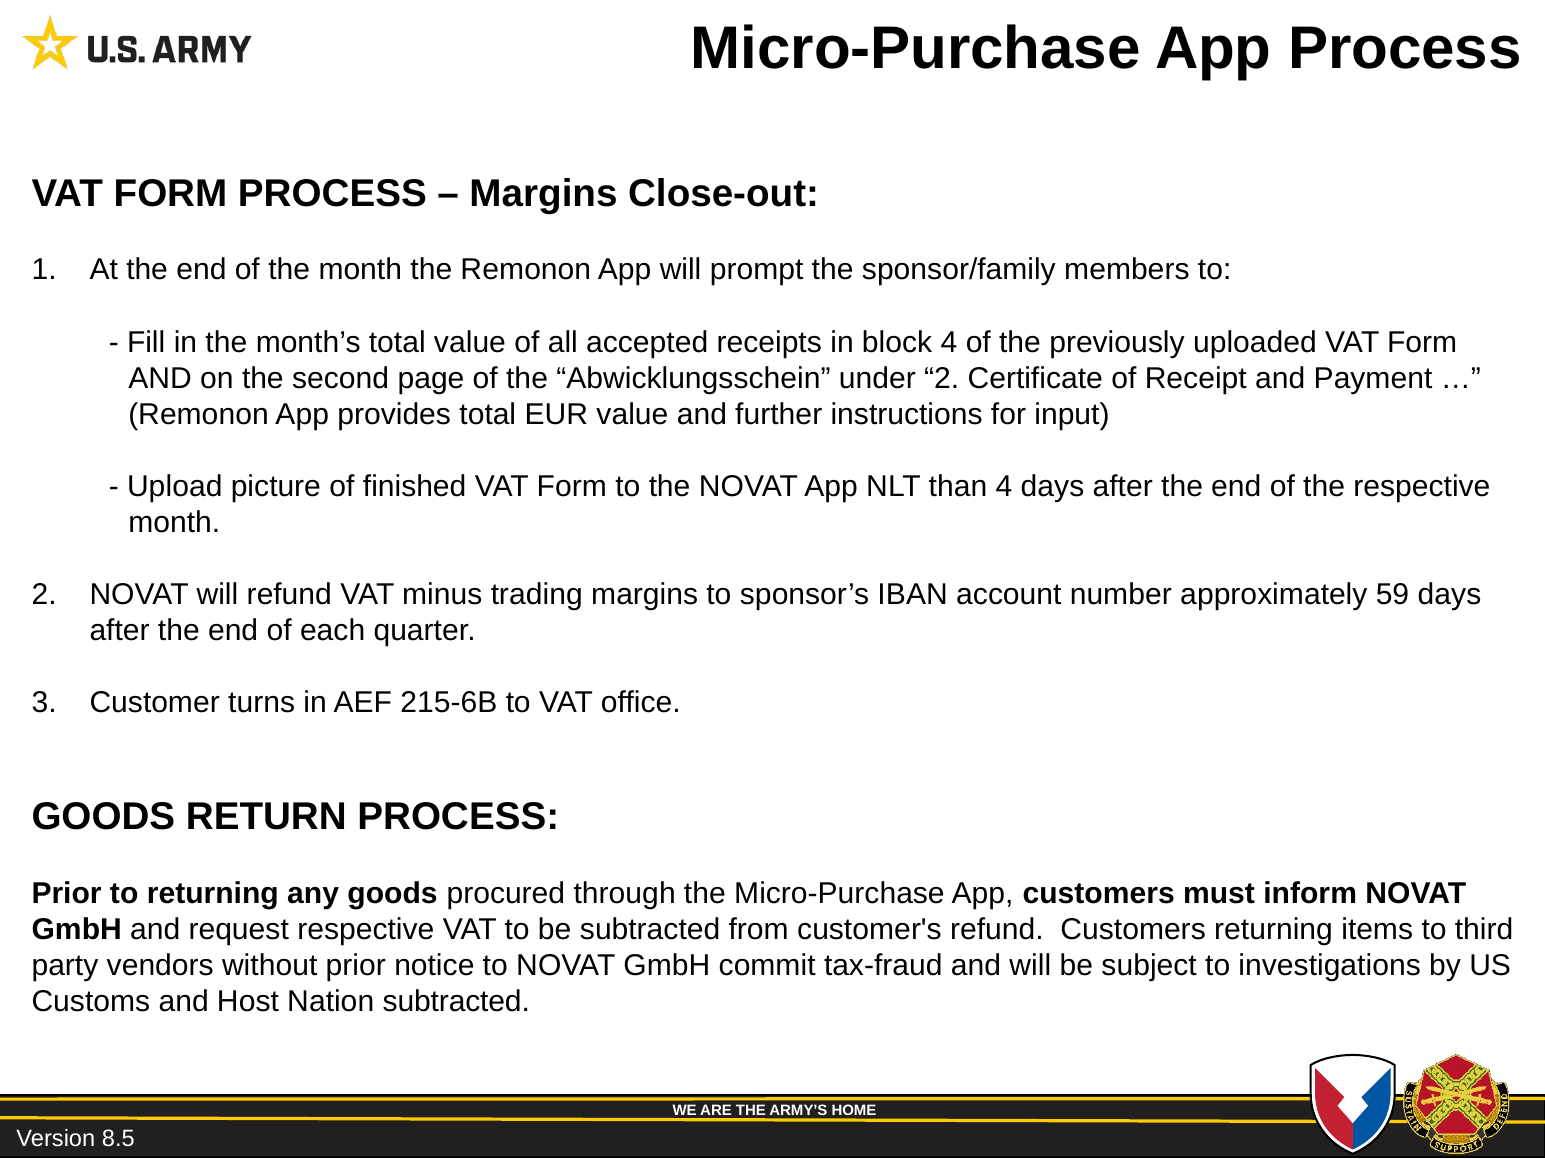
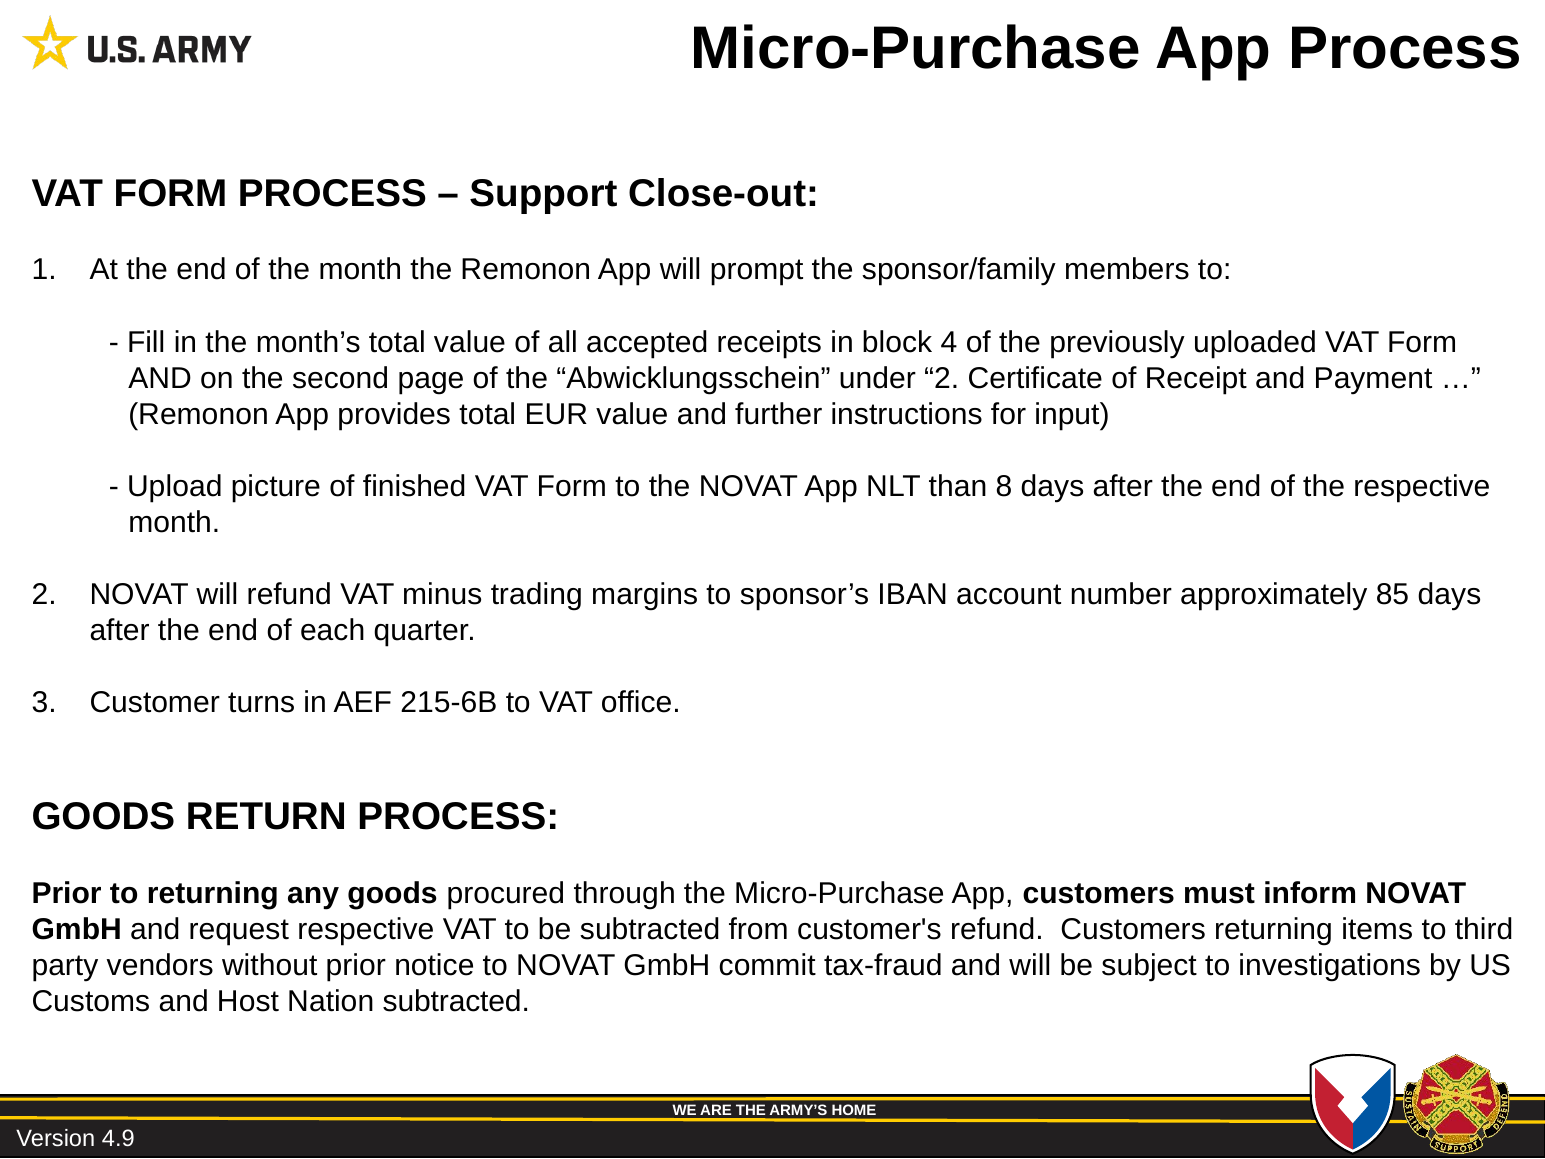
Margins: Margins -> Support (543, 193)
than 4: 4 -> 8 (1004, 486)
59: 59 -> 85 (1392, 595)
8.5: 8.5 -> 4.9 (118, 1138)
